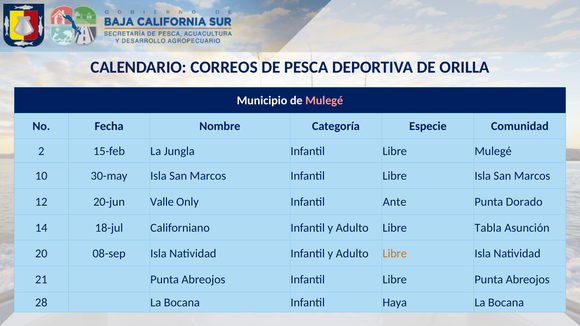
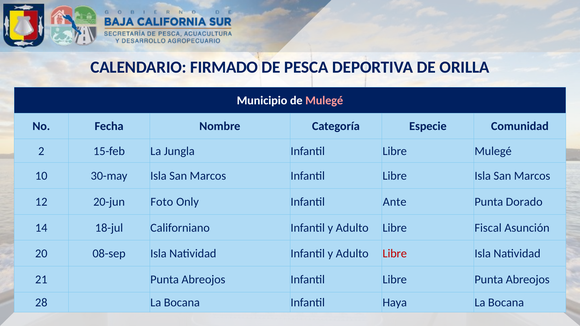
CORREOS: CORREOS -> FIRMADO (224, 67)
Valle: Valle -> Foto (162, 202)
Tabla: Tabla -> Fiscal (488, 228)
Libre colour: orange -> red (395, 254)
